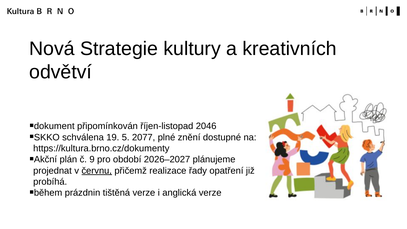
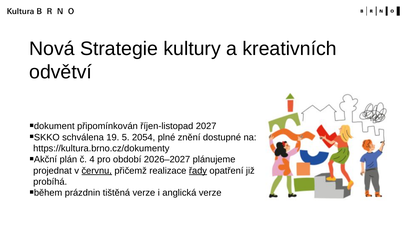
2046: 2046 -> 2027 (206, 126)
2077: 2077 -> 2054 (144, 137)
9: 9 -> 4 (92, 160)
řady underline: none -> present (198, 171)
